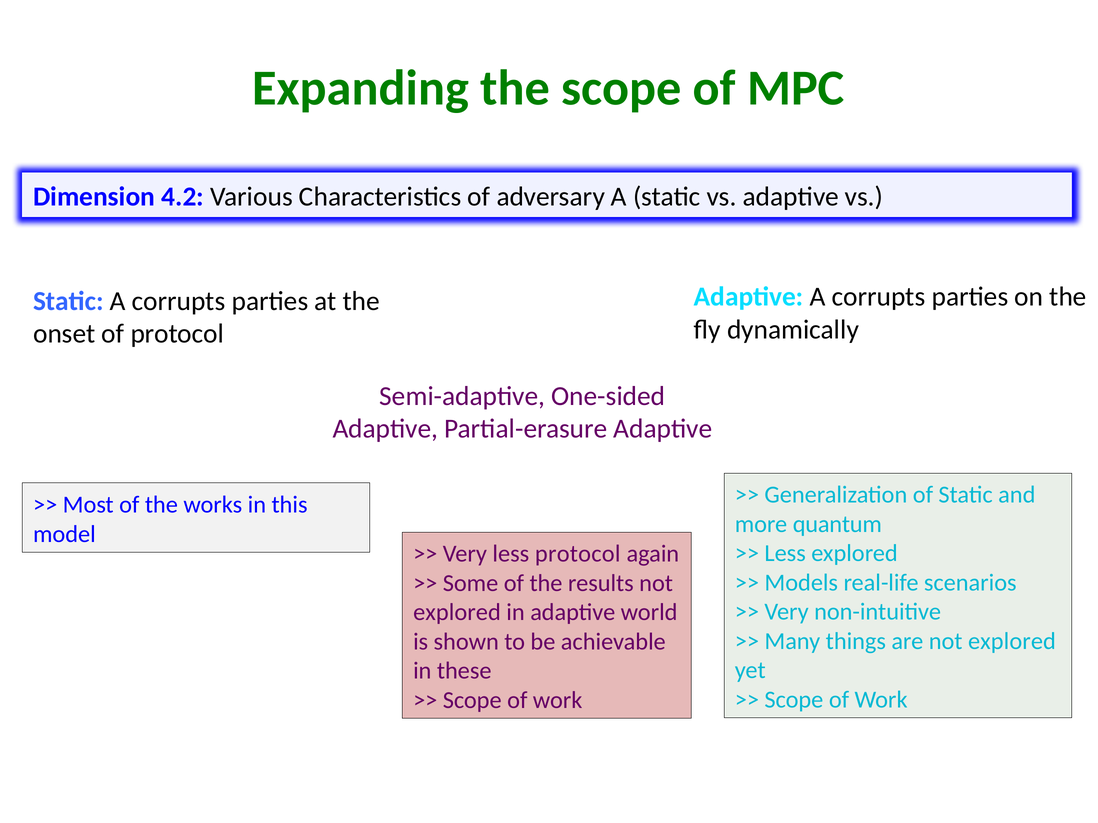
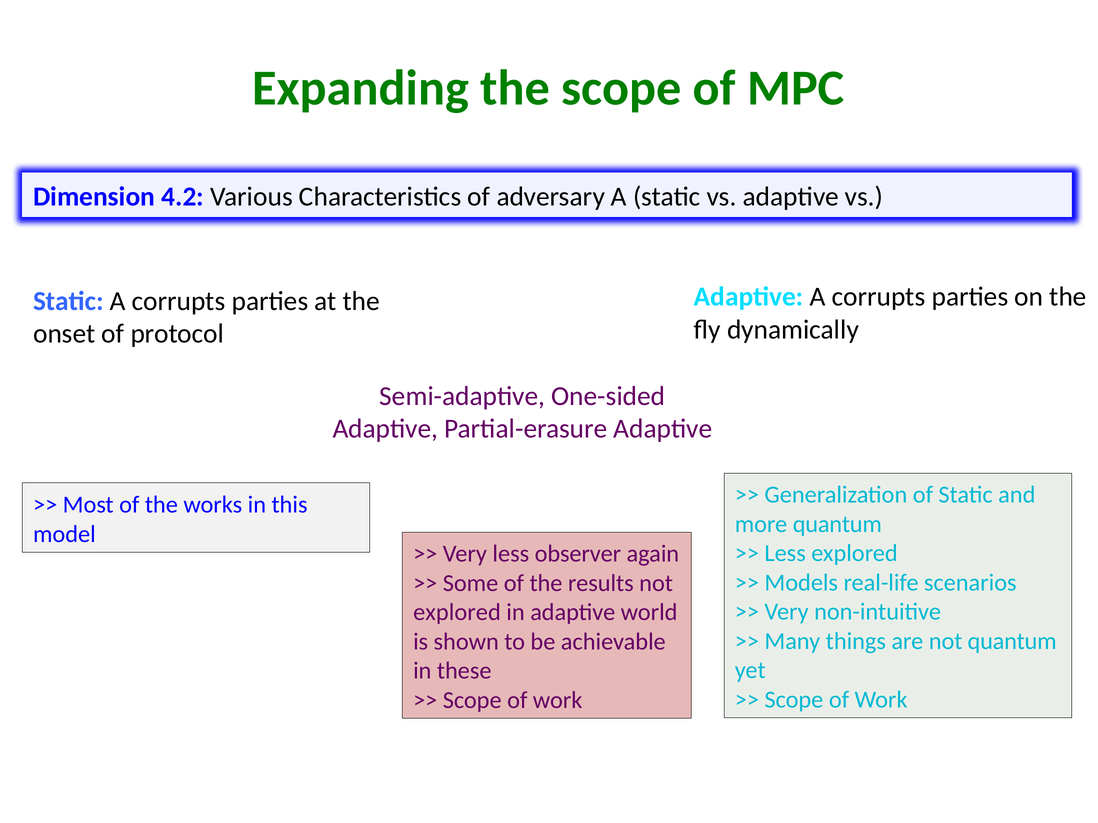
less protocol: protocol -> observer (578, 554)
are not explored: explored -> quantum (1012, 642)
